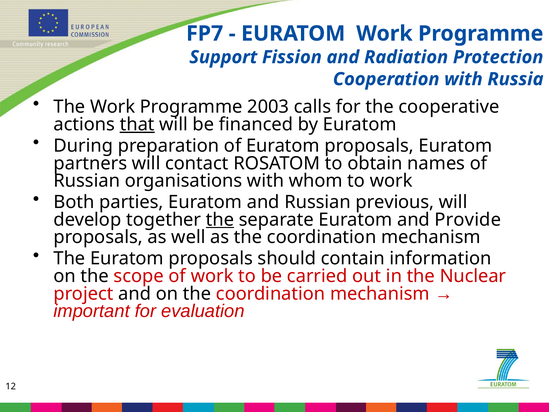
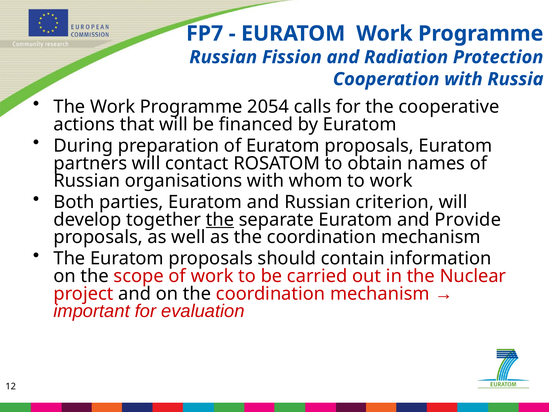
Support: Support -> Russian (223, 57)
2003: 2003 -> 2054 (268, 107)
that underline: present -> none (137, 124)
previous: previous -> criterion (395, 202)
